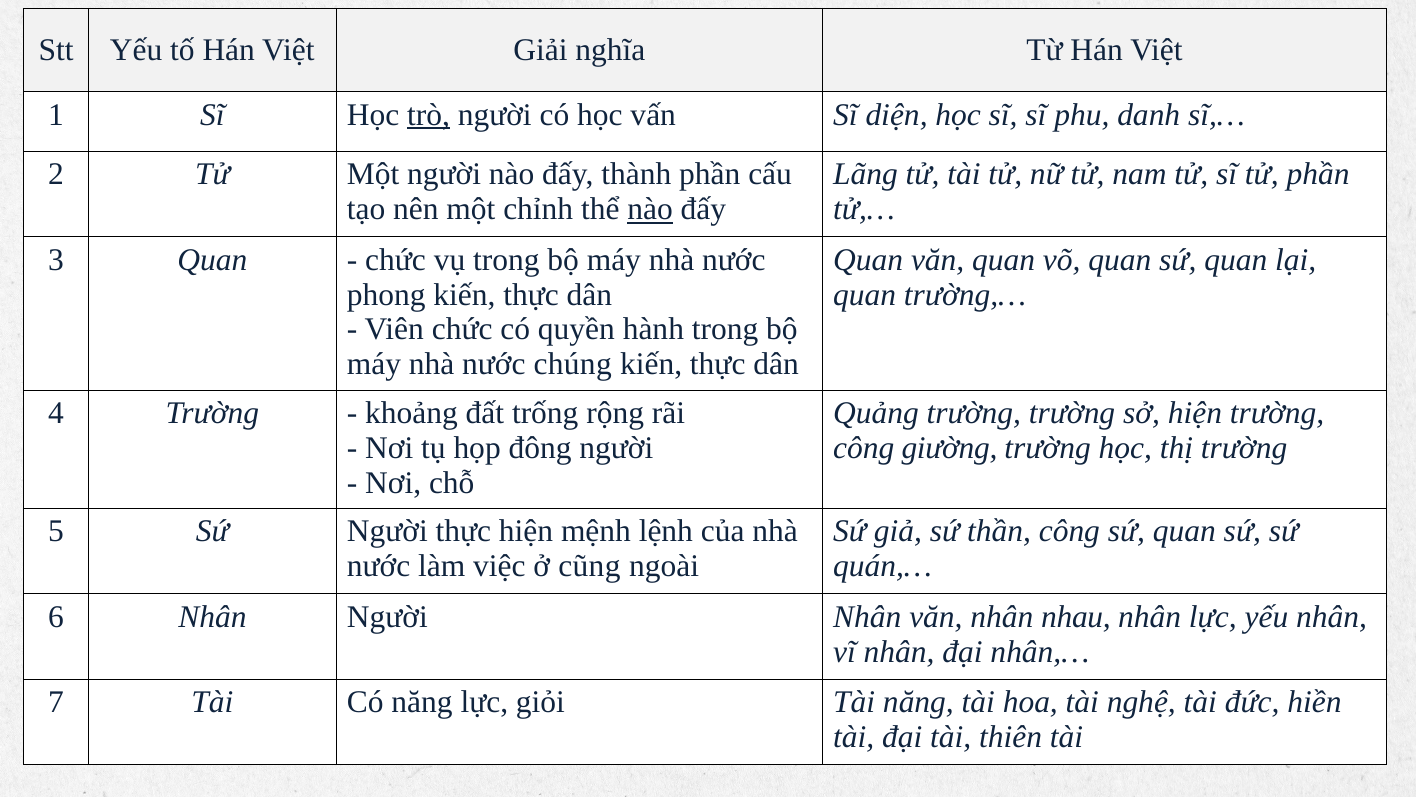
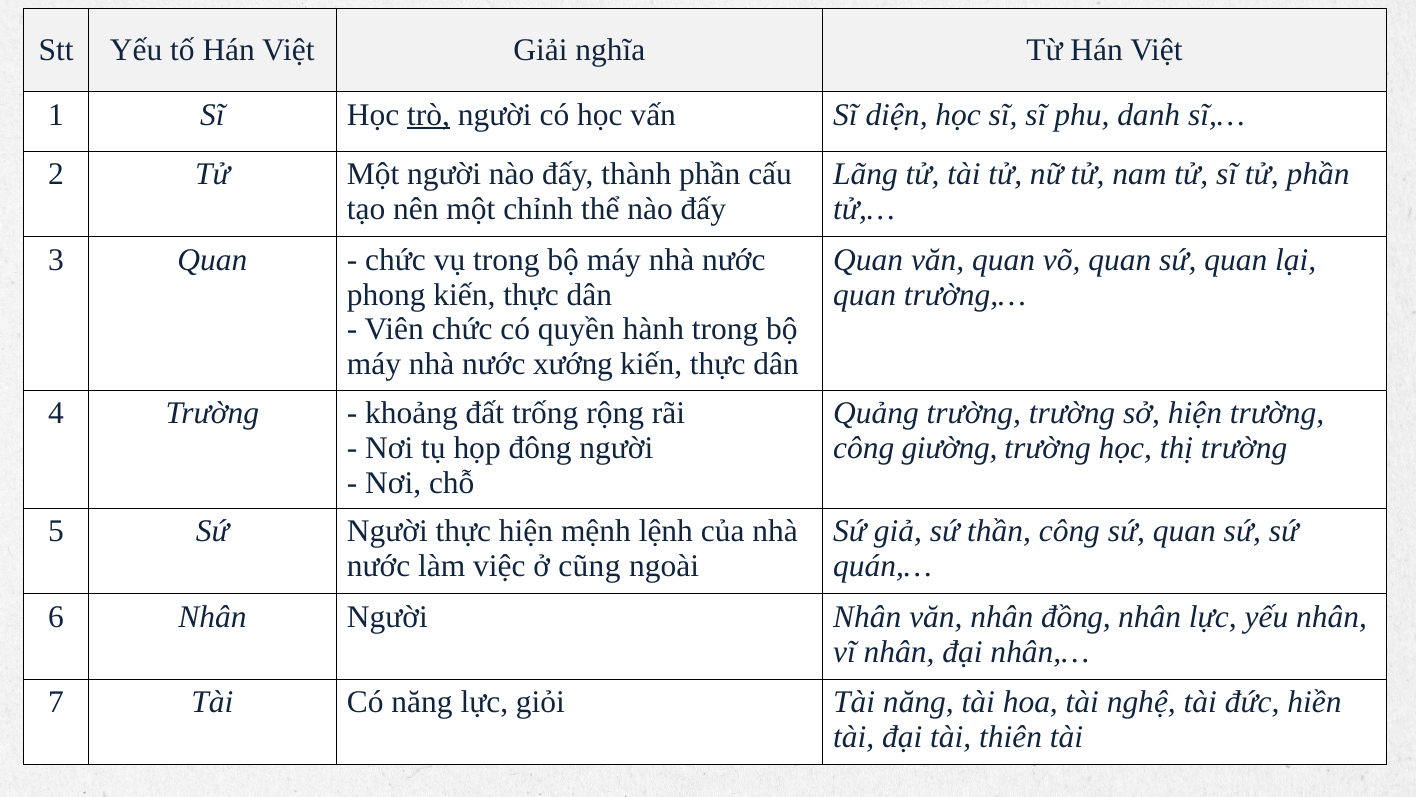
nào underline: present -> none (650, 209)
chúng: chúng -> xướng (573, 364)
nhau: nhau -> đồng (1076, 617)
